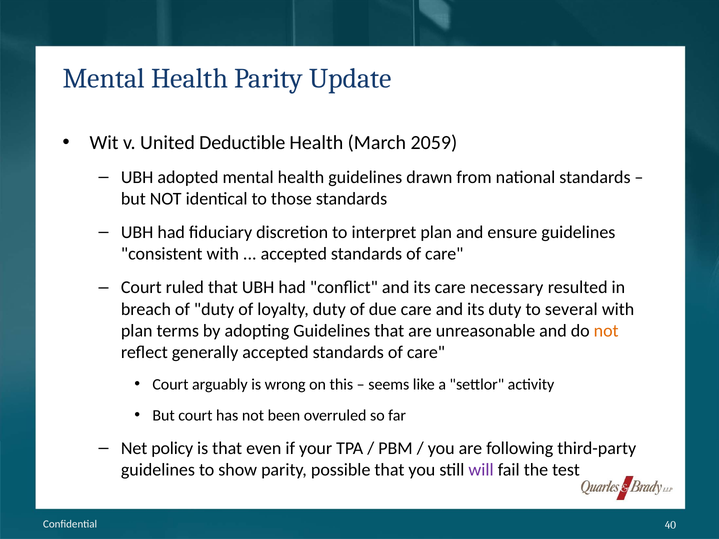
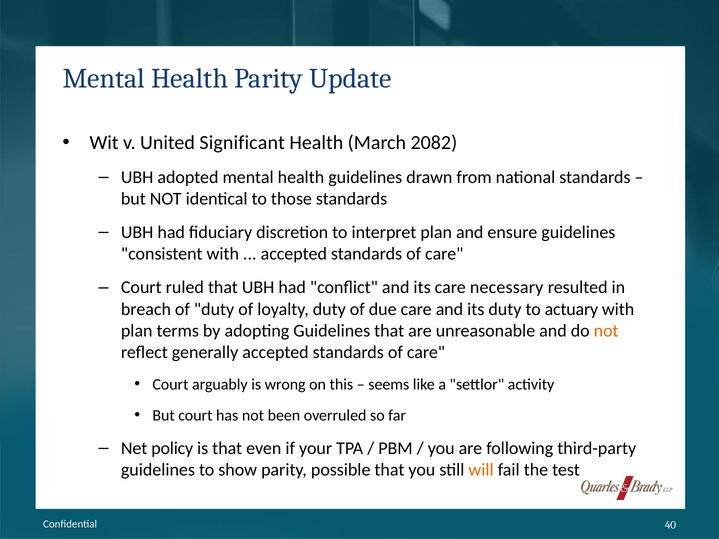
Deductible: Deductible -> Significant (242, 143)
2059: 2059 -> 2082 (434, 143)
several: several -> actuary (571, 309)
will colour: purple -> orange (481, 470)
